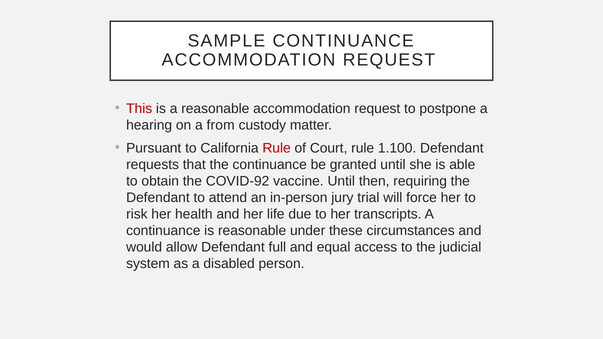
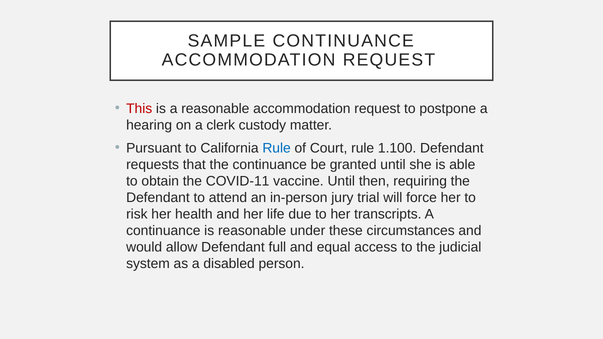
from: from -> clerk (221, 125)
Rule colour: red -> blue (277, 148)
COVID-92: COVID-92 -> COVID-11 (238, 181)
